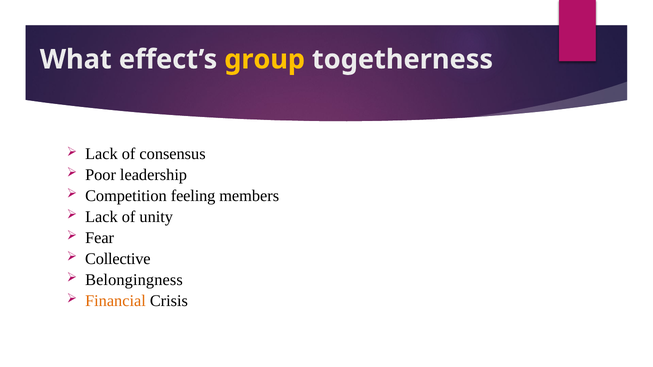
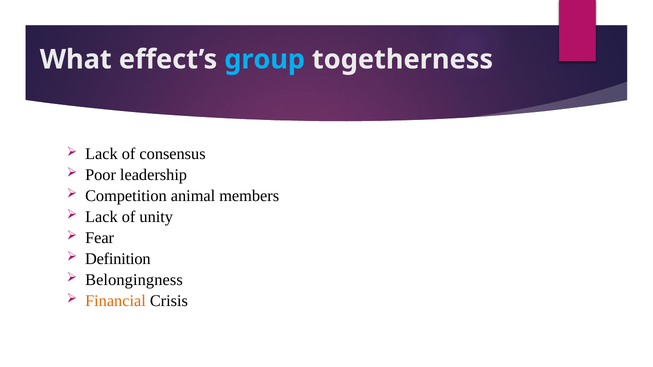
group colour: yellow -> light blue (265, 59)
feeling: feeling -> animal (193, 196)
Collective: Collective -> Definition (118, 259)
